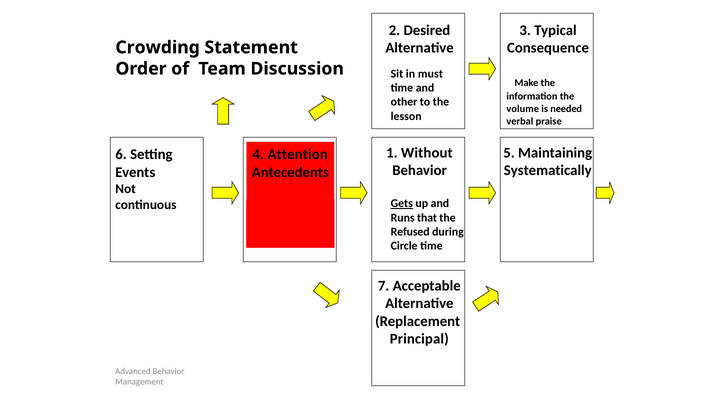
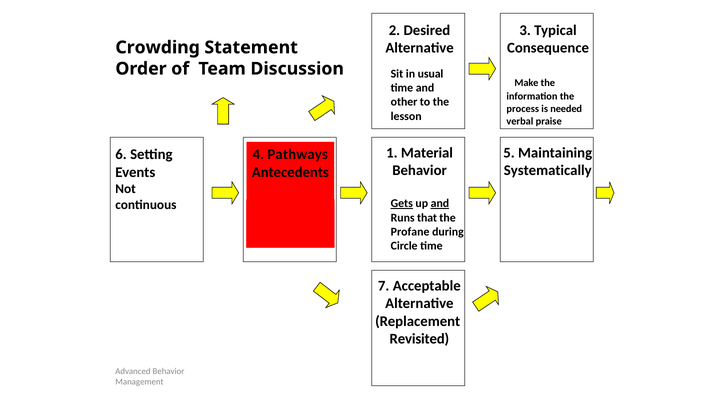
must: must -> usual (431, 74)
volume: volume -> process (523, 109)
Without: Without -> Material (427, 153)
Attention: Attention -> Pathways (298, 154)
and underline: none -> present (440, 203)
Refused: Refused -> Profane (410, 232)
Principal: Principal -> Revisited (419, 339)
